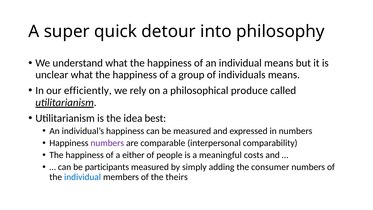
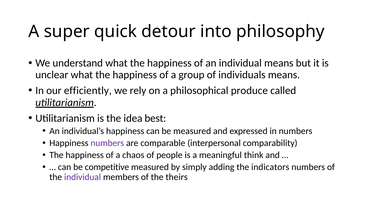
either: either -> chaos (133, 155)
costs: costs -> think (254, 155)
participants: participants -> competitive (107, 167)
consumer: consumer -> indicators (270, 167)
individual colour: blue -> purple (83, 177)
